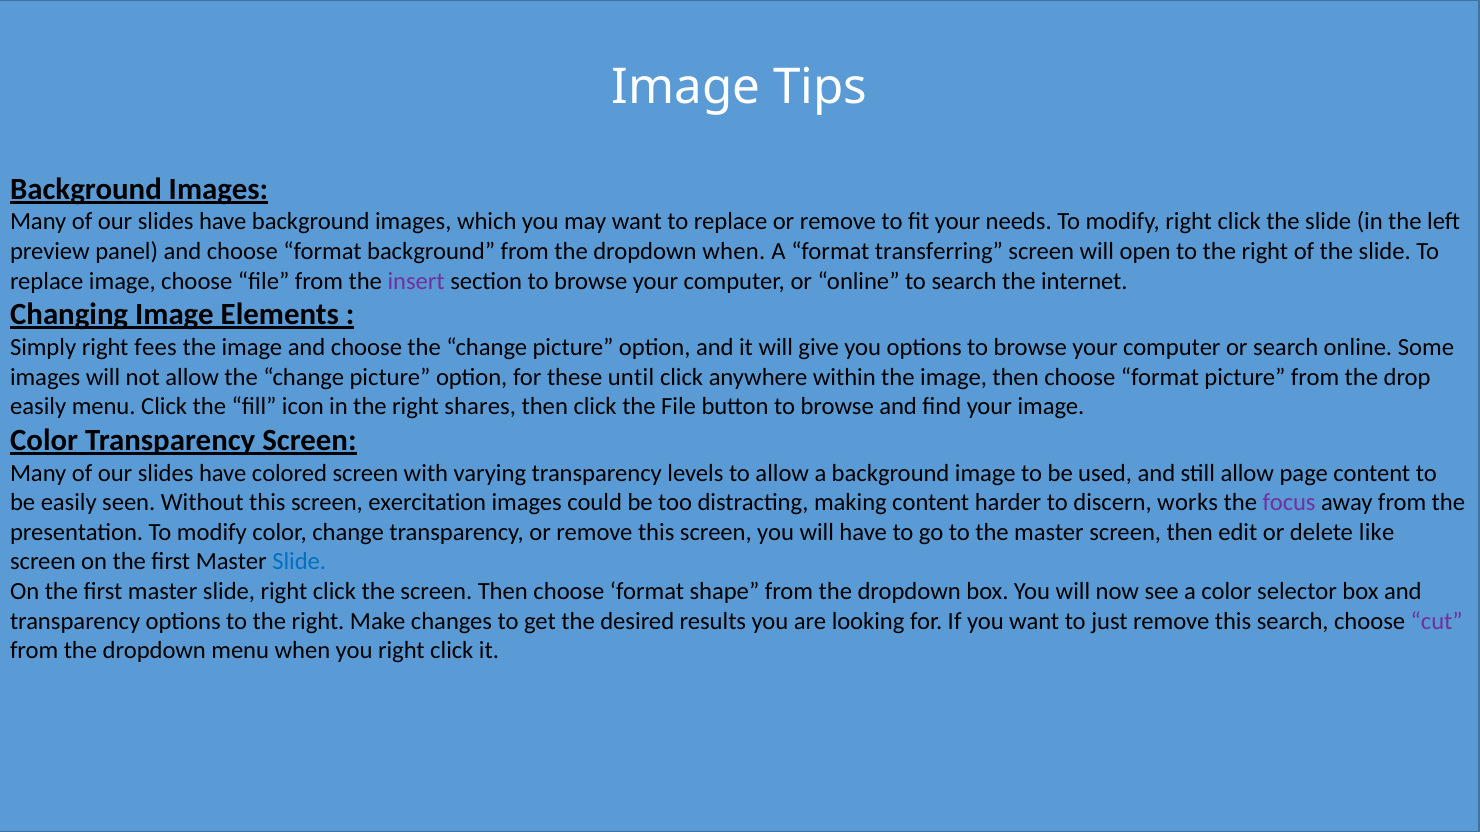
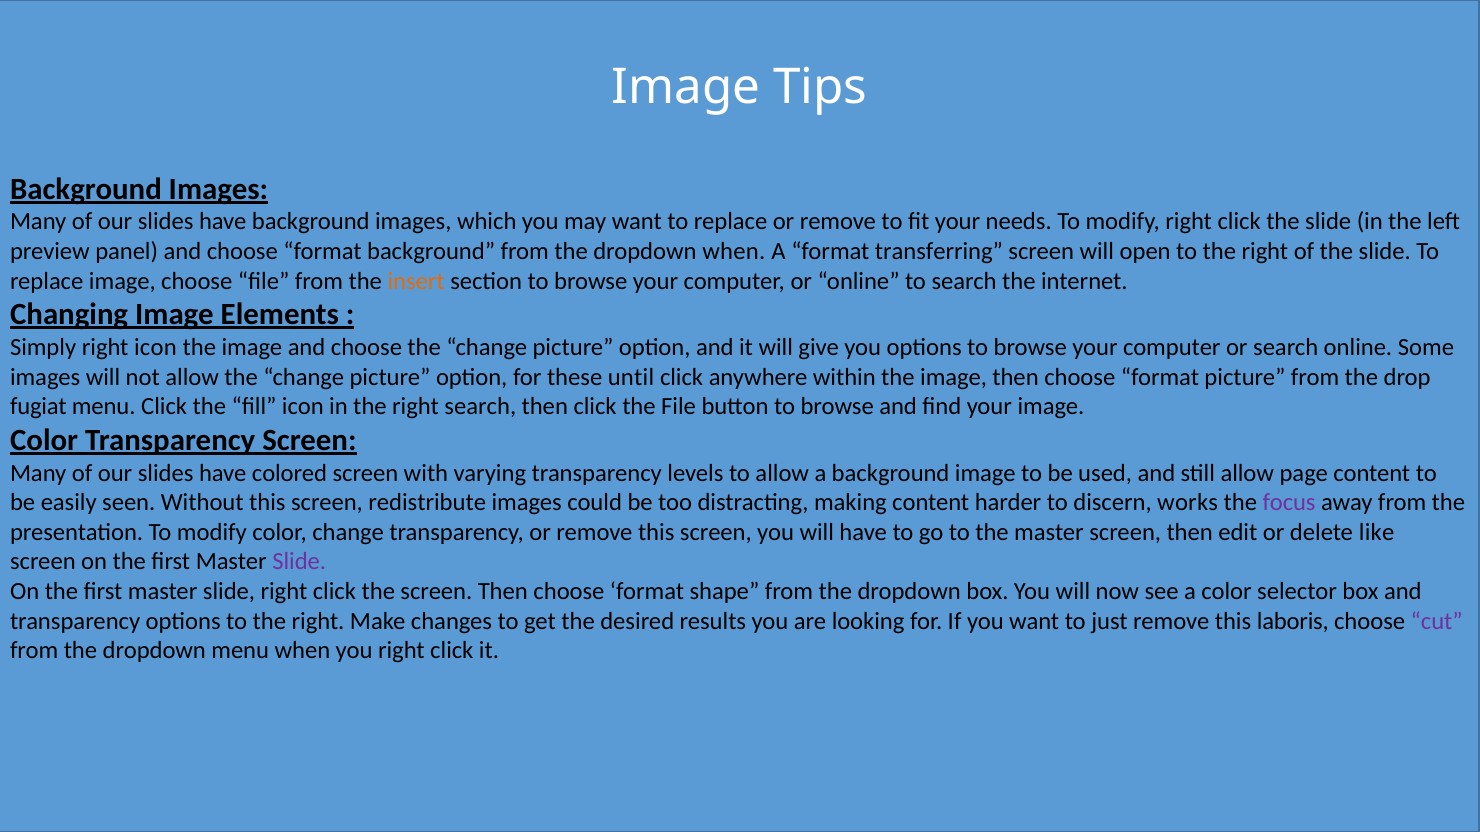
insert colour: purple -> orange (416, 281)
right fees: fees -> icon (155, 348)
easily: easily -> fugiat (38, 407)
right shares: shares -> search (480, 407)
exercitation: exercitation -> redistribute (427, 503)
Slide colour: blue -> purple (299, 562)
this search: search -> laboris (1293, 621)
